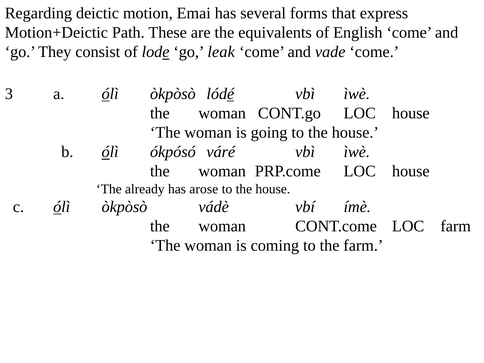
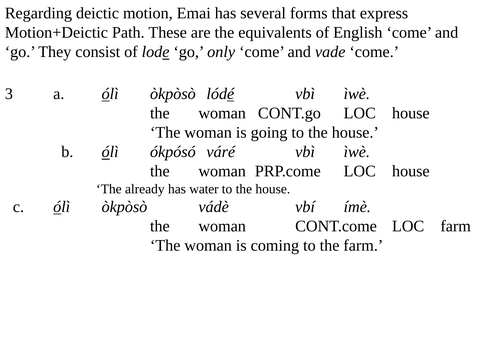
leak: leak -> only (221, 52)
arose: arose -> water (204, 189)
